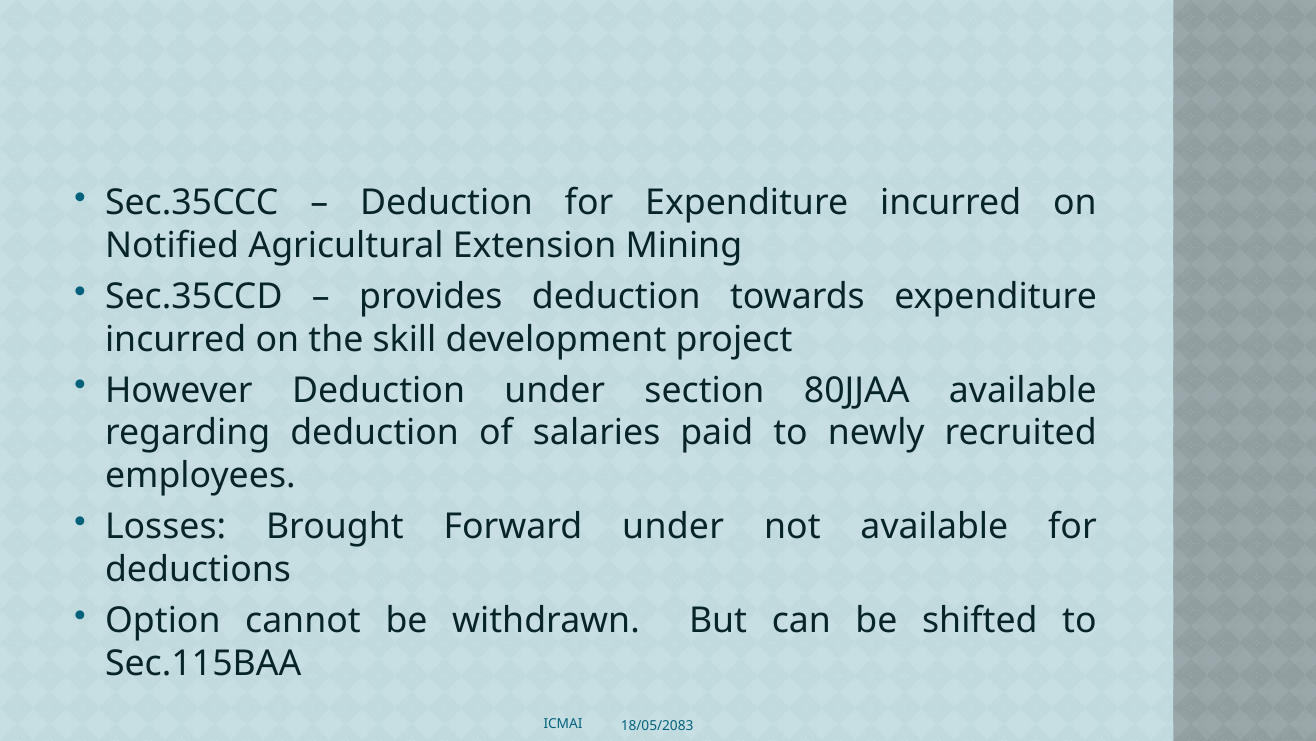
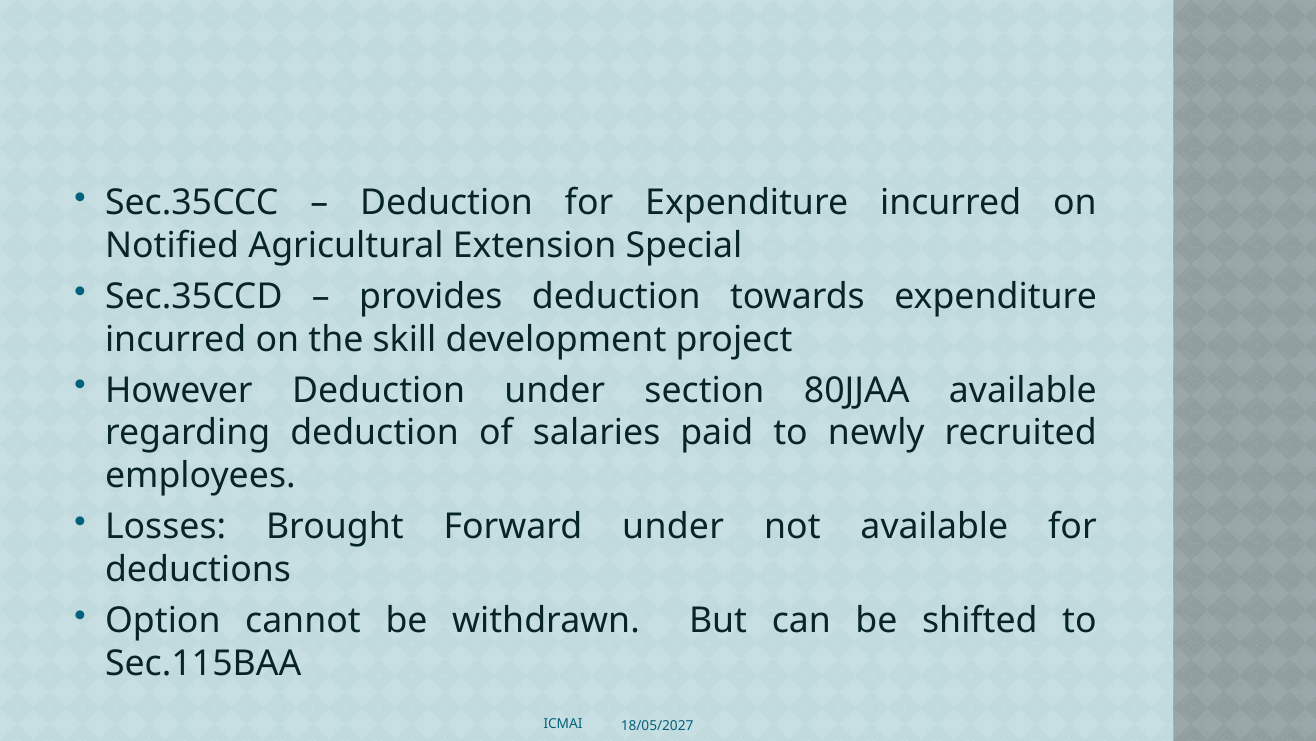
Mining: Mining -> Special (684, 245)
18/05/2083: 18/05/2083 -> 18/05/2027 (657, 725)
